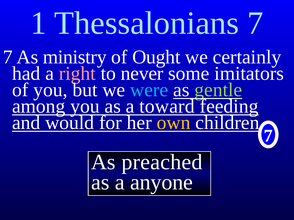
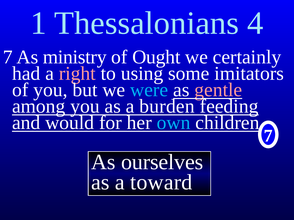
Thessalonians 7: 7 -> 4 (255, 23)
never: never -> using (142, 74)
gentle colour: light green -> pink (218, 90)
toward: toward -> burden (167, 107)
own colour: yellow -> light blue (174, 123)
preached: preached -> ourselves (162, 162)
anyone: anyone -> toward (161, 183)
